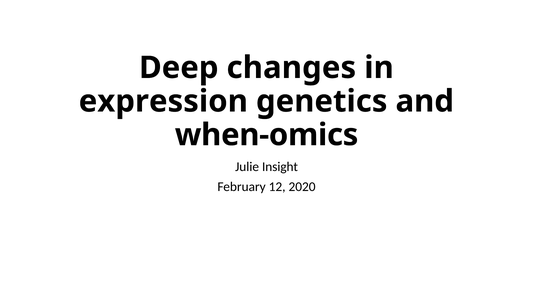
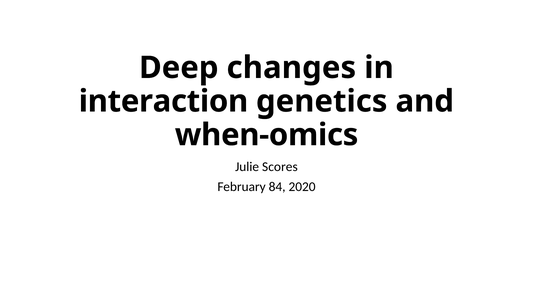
expression: expression -> interaction (163, 101)
Insight: Insight -> Scores (280, 167)
12: 12 -> 84 (277, 187)
